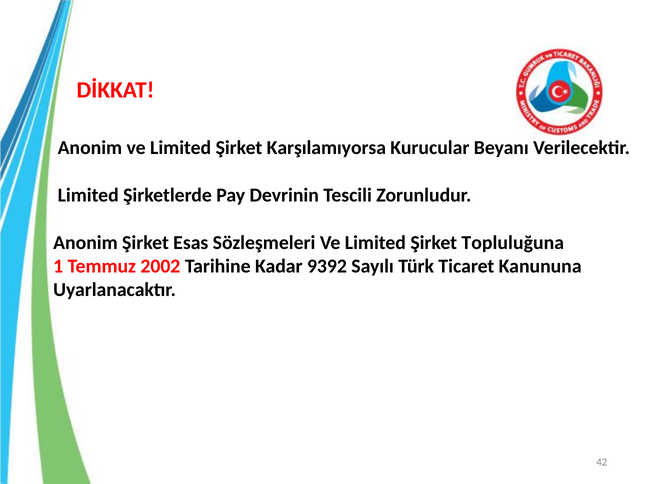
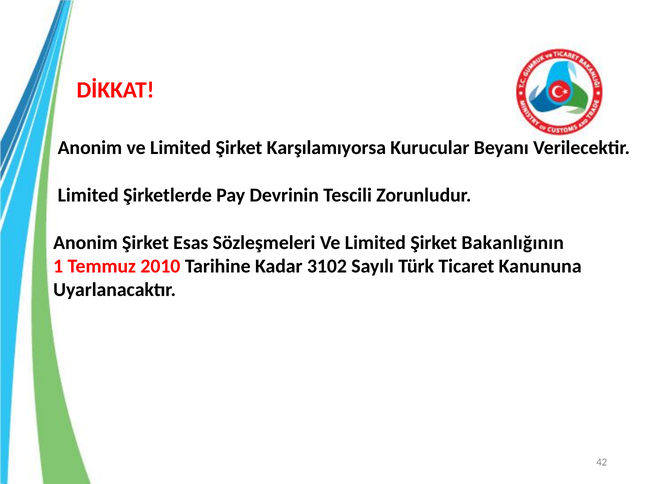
Topluluğuna: Topluluğuna -> Bakanlığının (513, 243)
2002: 2002 -> 2010 (160, 267)
9392: 9392 -> 3102 (327, 267)
